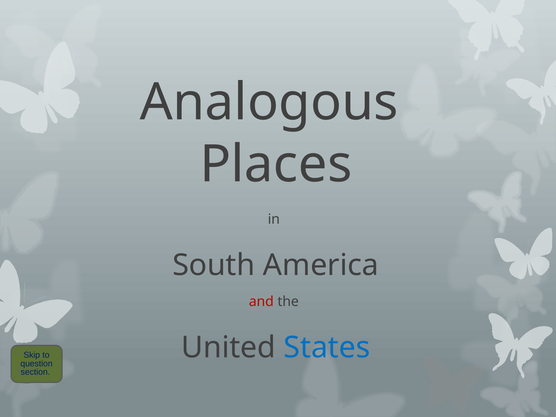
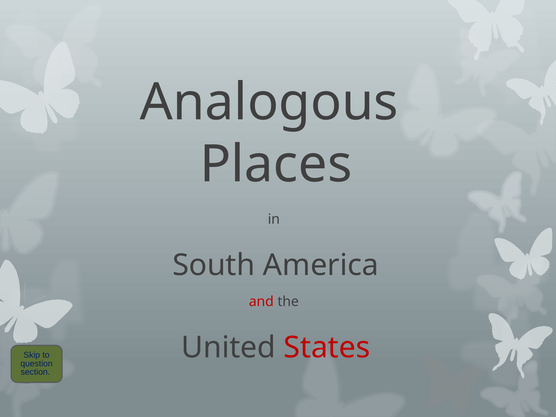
States colour: blue -> red (327, 348)
